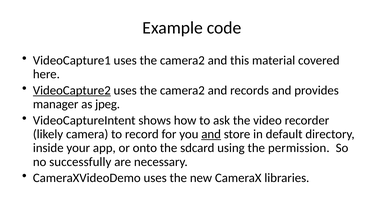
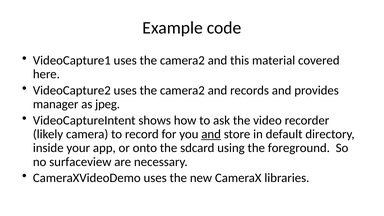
VideoCapture2 underline: present -> none (72, 90)
permission: permission -> foreground (299, 148)
successfully: successfully -> surfaceview (80, 162)
